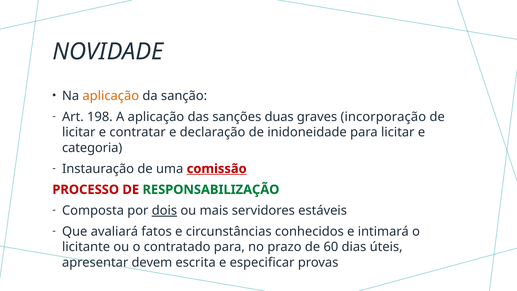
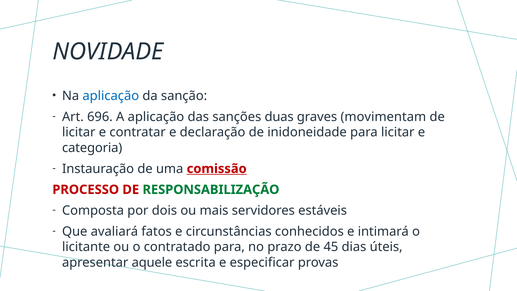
aplicação colour: orange -> blue (111, 96)
198: 198 -> 696 (100, 117)
incorporação: incorporação -> movimentam (383, 117)
dois underline: present -> none (164, 210)
60: 60 -> 45 (331, 247)
devem: devem -> aquele (152, 262)
